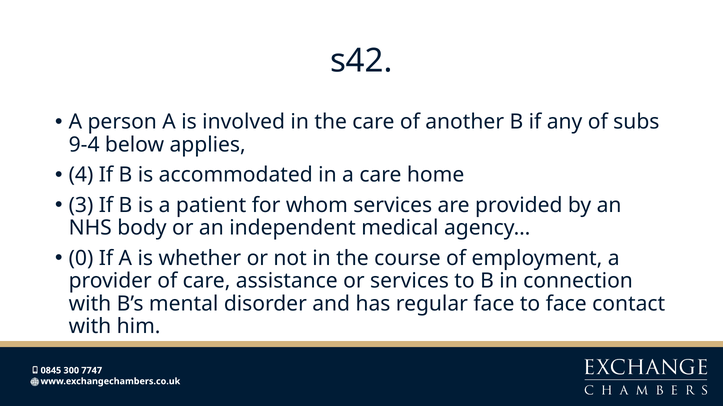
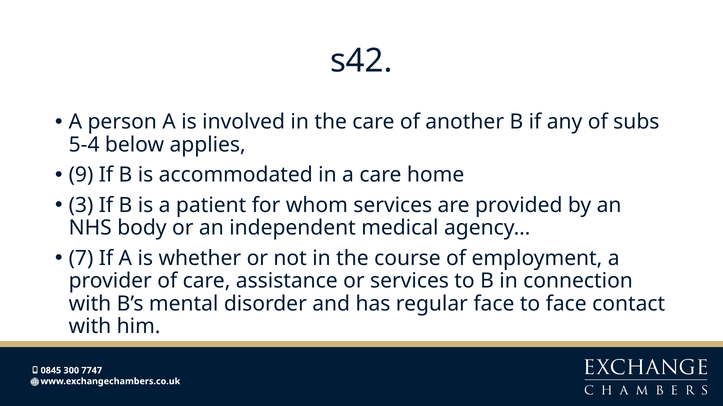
9-4: 9-4 -> 5-4 (84, 145)
4: 4 -> 9 (81, 175)
0: 0 -> 7 (81, 259)
